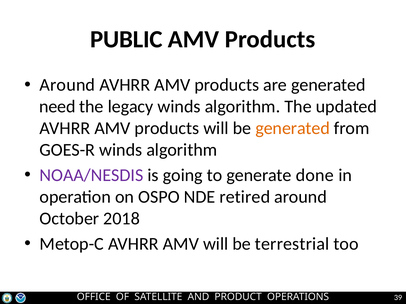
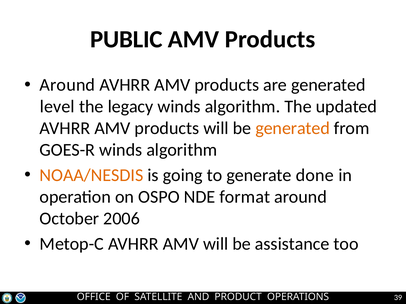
need: need -> level (57, 107)
NOAA/NESDIS colour: purple -> orange (92, 175)
retired: retired -> format (245, 197)
2018: 2018 -> 2006 (122, 219)
terrestrial: terrestrial -> assistance (292, 244)
